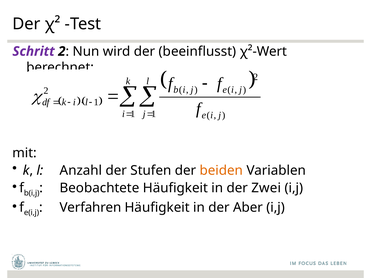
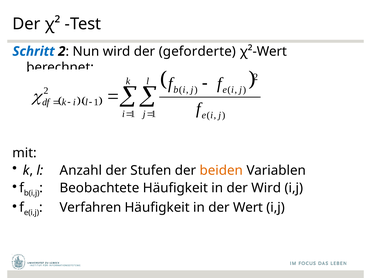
Schritt colour: purple -> blue (34, 51)
beeinflusst: beeinflusst -> geforderte (197, 51)
der Zwei: Zwei -> Wird (266, 188)
Aber: Aber -> Wert (248, 208)
